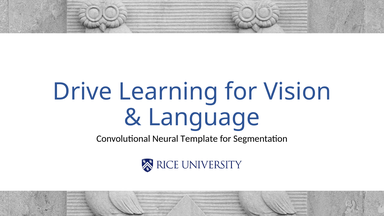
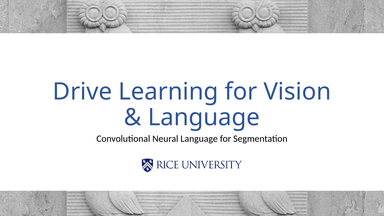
Neural Template: Template -> Language (199, 139)
